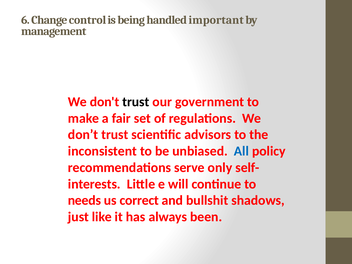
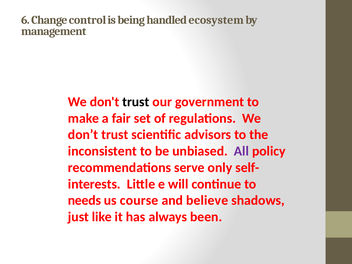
important: important -> ecosystem (216, 20)
All colour: blue -> purple (241, 151)
correct: correct -> course (139, 200)
bullshit: bullshit -> believe (207, 200)
